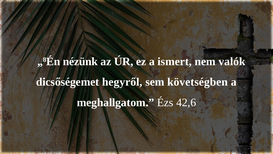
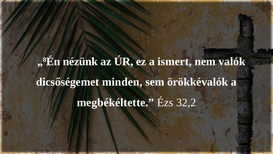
hegyről: hegyről -> minden (122, 82)
követségben: követségben -> örökkévalók (198, 82)
meghallgatom: meghallgatom -> megbékéltette (115, 102)
42,6: 42,6 -> 32,2 (186, 102)
